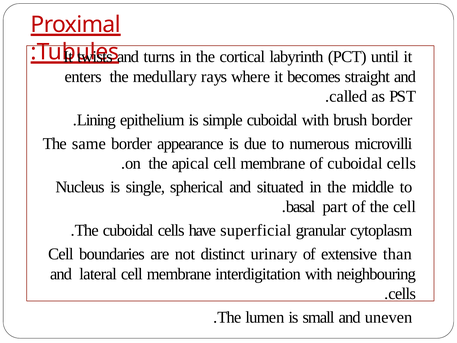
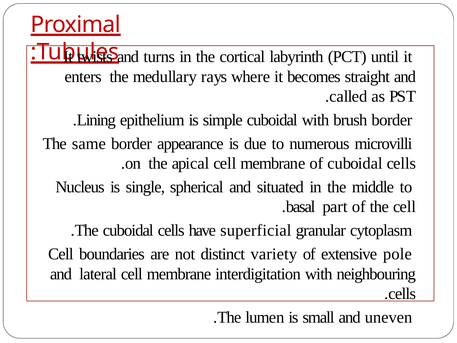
urinary: urinary -> variety (274, 254)
than: than -> pole (397, 254)
